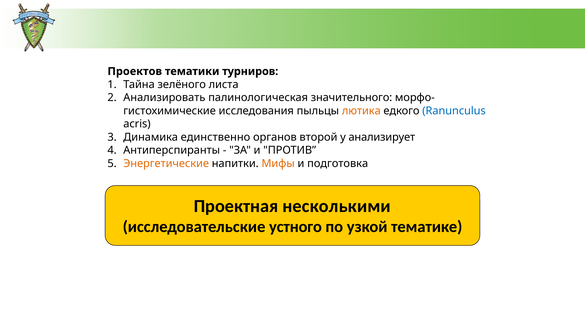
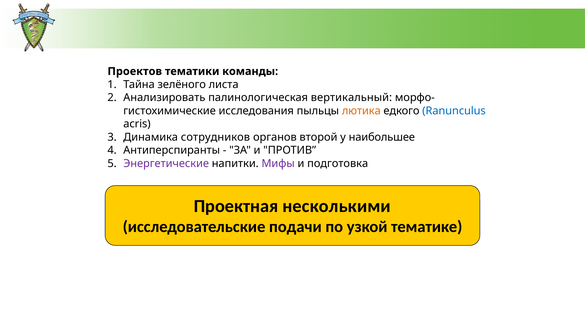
турниров: турниров -> команды (250, 71)
значительного: значительного -> вертикальный (351, 98)
единственно: единственно -> сотрудников (215, 137)
анализирует: анализирует -> наибольшее (382, 137)
Энергетические colour: orange -> purple (166, 164)
Мифы colour: orange -> purple (278, 164)
устного: устного -> подачи (295, 227)
